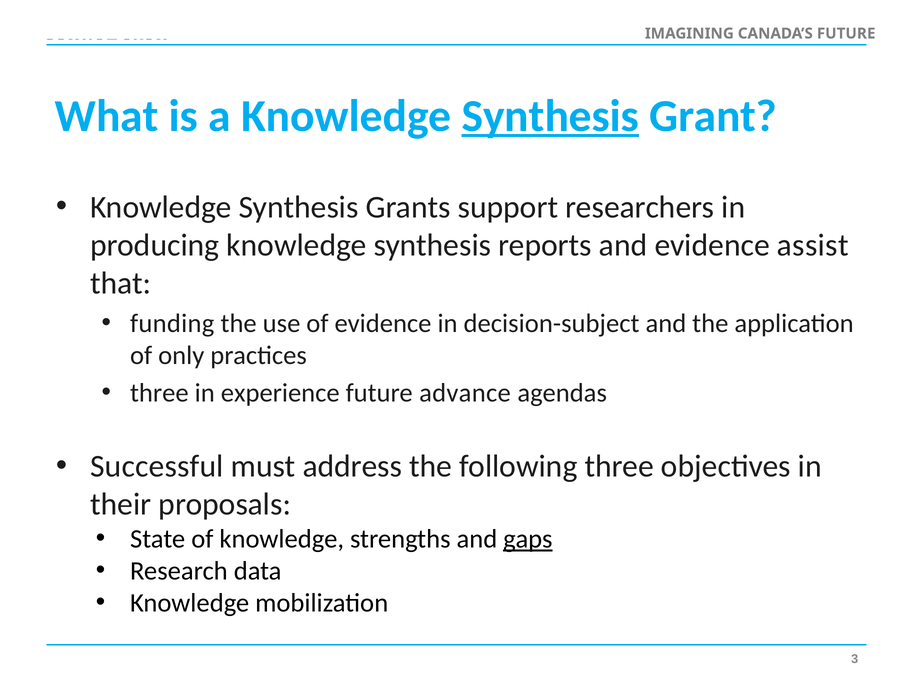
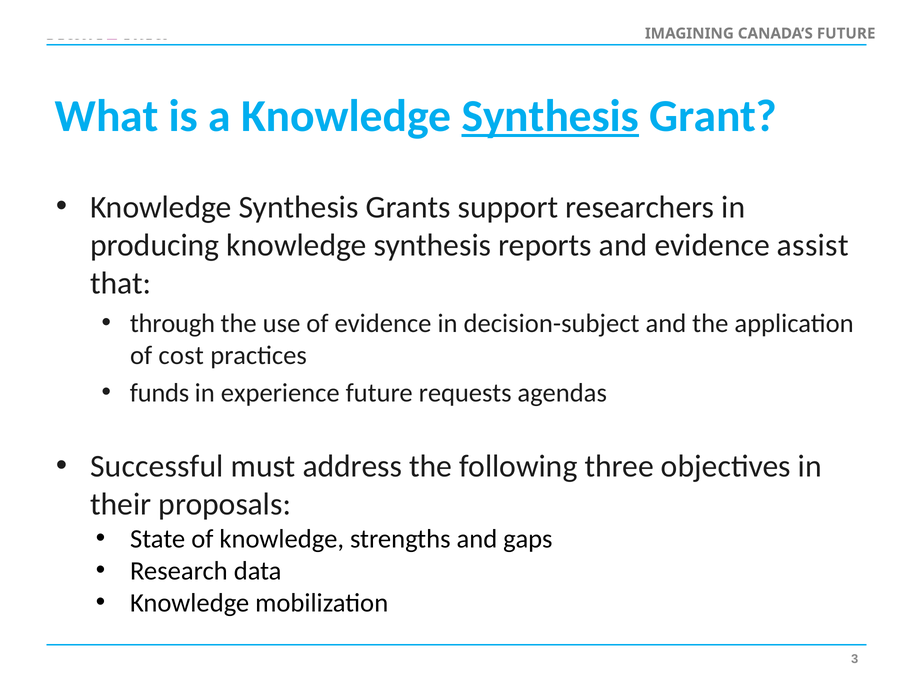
funding: funding -> through (172, 323)
only: only -> cost (181, 355)
three: three -> funds (160, 393)
advance: advance -> requests (465, 393)
gaps underline: present -> none (528, 539)
